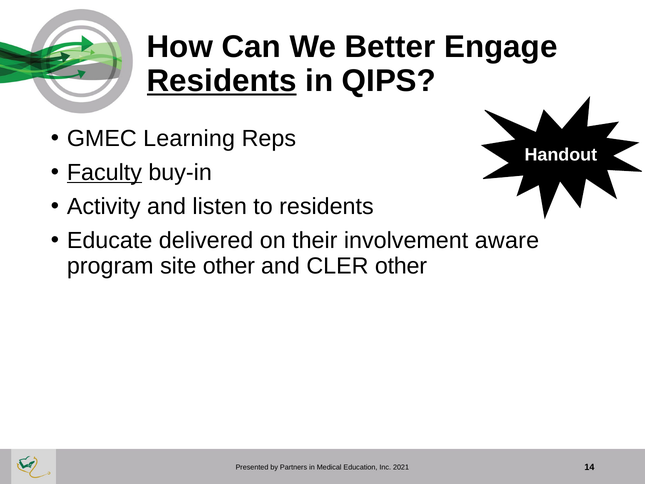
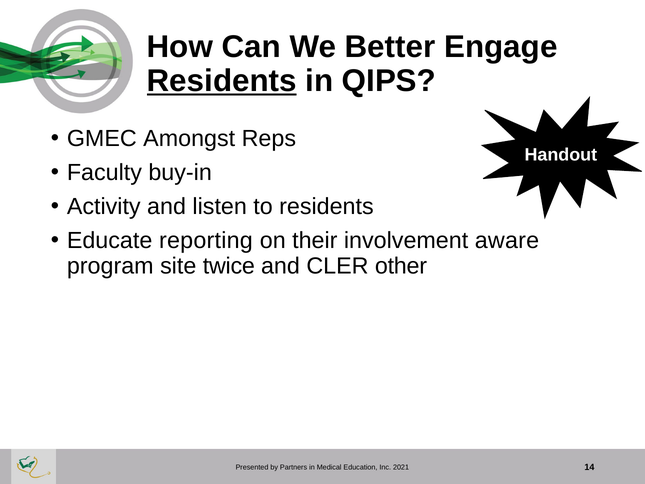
Learning: Learning -> Amongst (189, 138)
Faculty underline: present -> none (104, 172)
delivered: delivered -> reporting (206, 241)
site other: other -> twice (229, 266)
